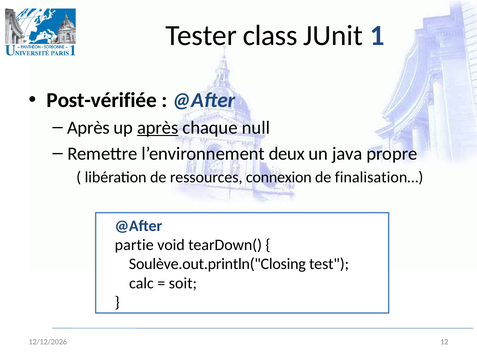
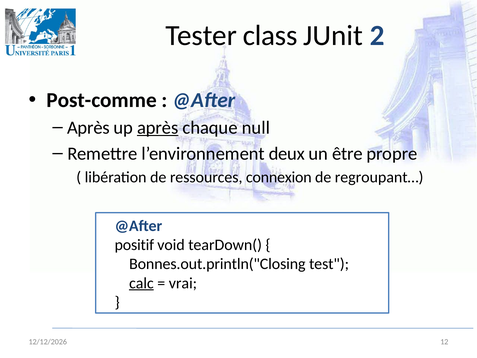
1: 1 -> 2 (377, 36)
Post-vérifiée: Post-vérifiée -> Post-comme (102, 100)
java: java -> être (347, 153)
finalisation…: finalisation… -> regroupant… (379, 177)
partie: partie -> positif (134, 245)
Soulève.out.println("Closing: Soulève.out.println("Closing -> Bonnes.out.println("Closing (217, 264)
calc underline: none -> present (141, 283)
soit: soit -> vrai (183, 283)
